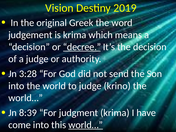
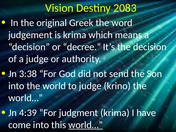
2019: 2019 -> 2083 (125, 8)
decree underline: present -> none (82, 47)
3:28: 3:28 -> 3:38 (28, 74)
8:39: 8:39 -> 4:39 (28, 113)
